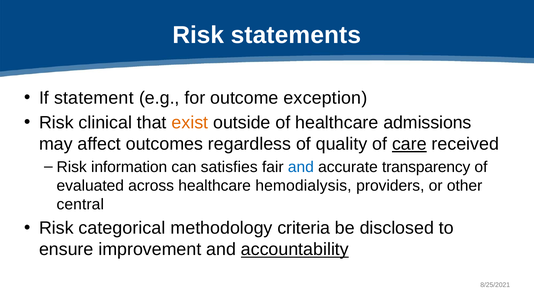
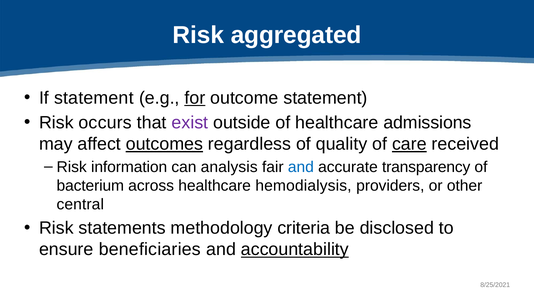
statements: statements -> aggregated (296, 35)
for underline: none -> present (195, 98)
outcome exception: exception -> statement (325, 98)
clinical: clinical -> occurs (105, 123)
exist colour: orange -> purple (190, 123)
outcomes underline: none -> present (164, 144)
satisfies: satisfies -> analysis (229, 167)
evaluated: evaluated -> bacterium (90, 186)
categorical: categorical -> statements (122, 228)
improvement: improvement -> beneficiaries (150, 250)
